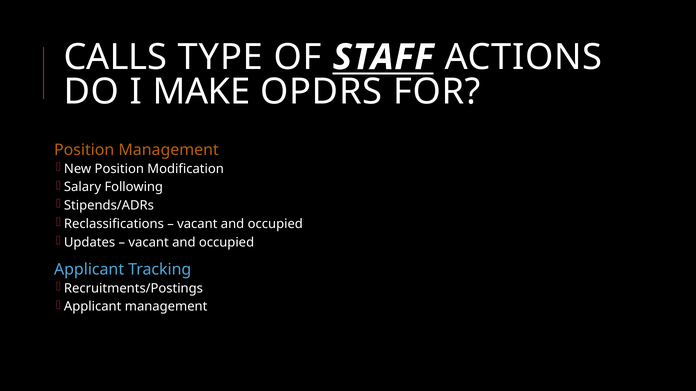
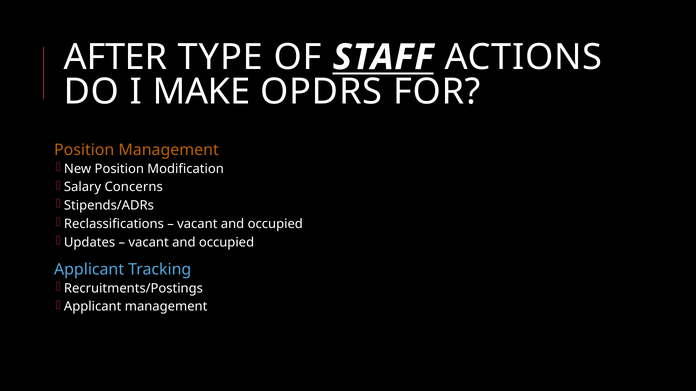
CALLS: CALLS -> AFTER (116, 57)
Following: Following -> Concerns (134, 187)
